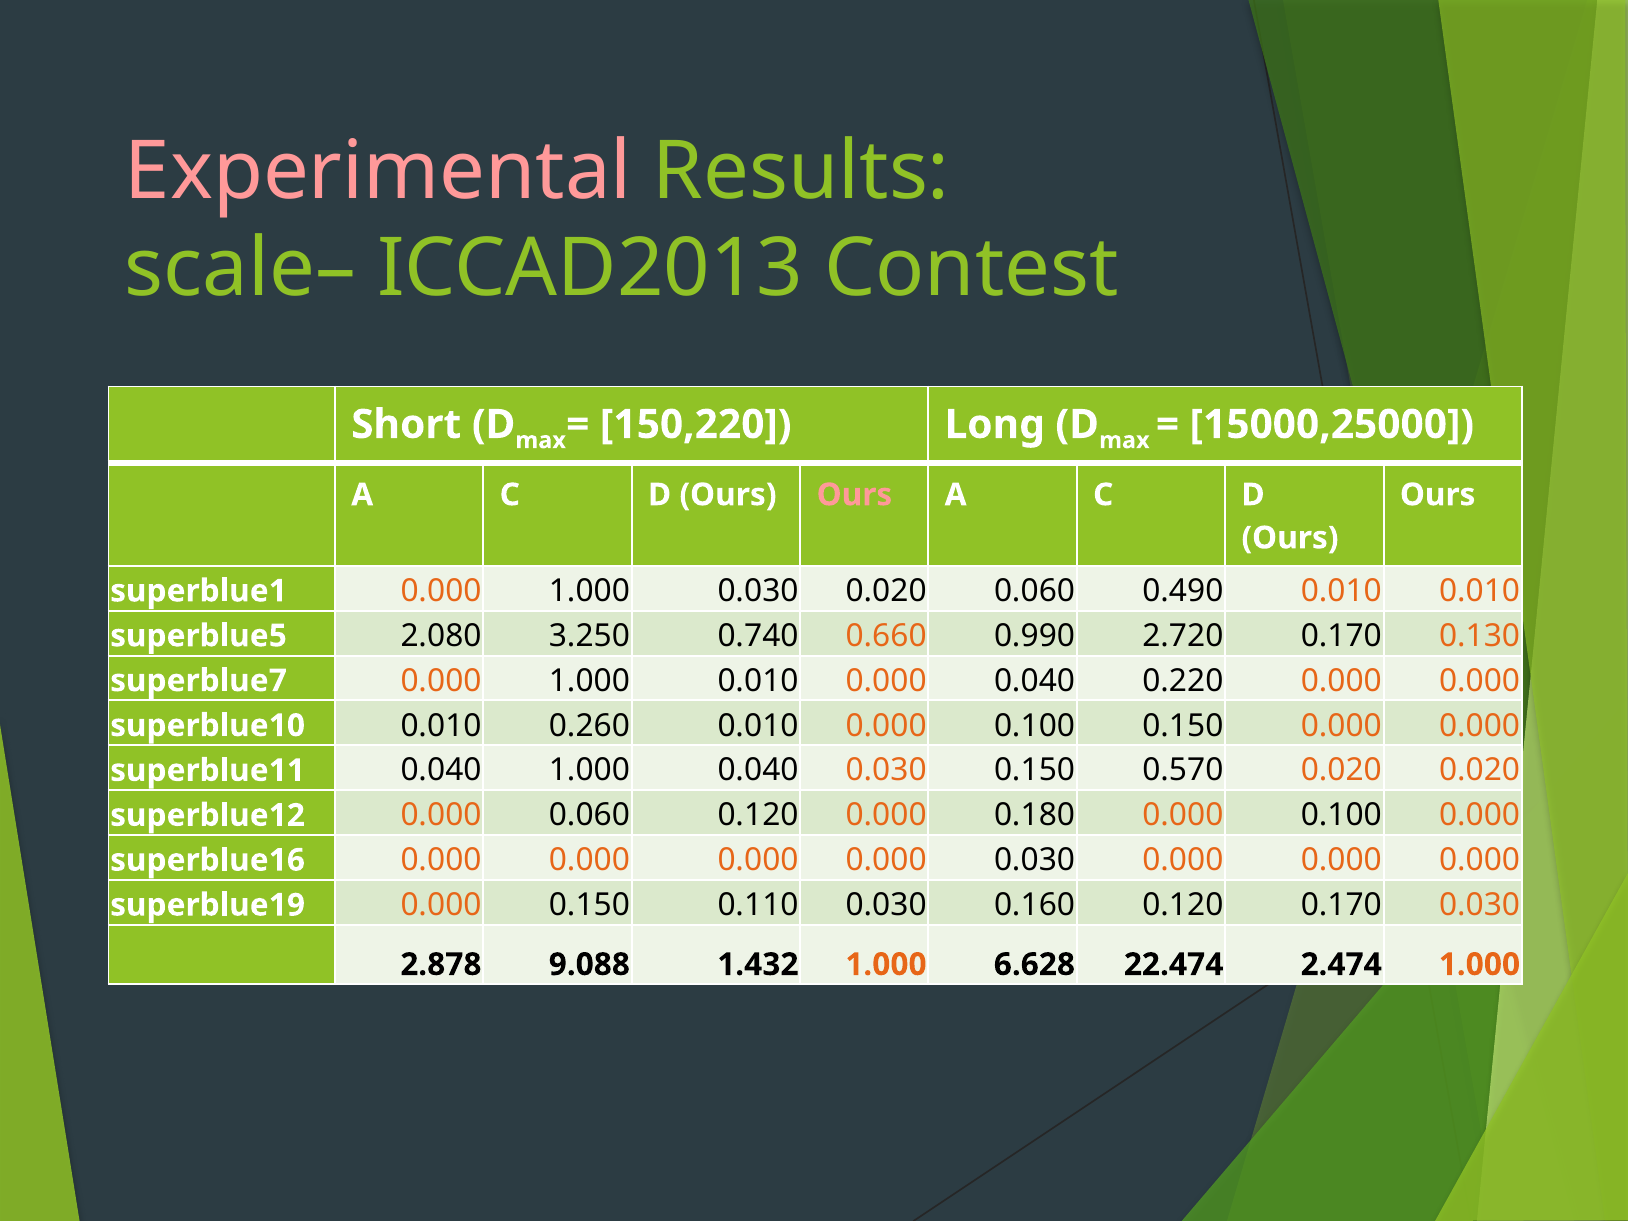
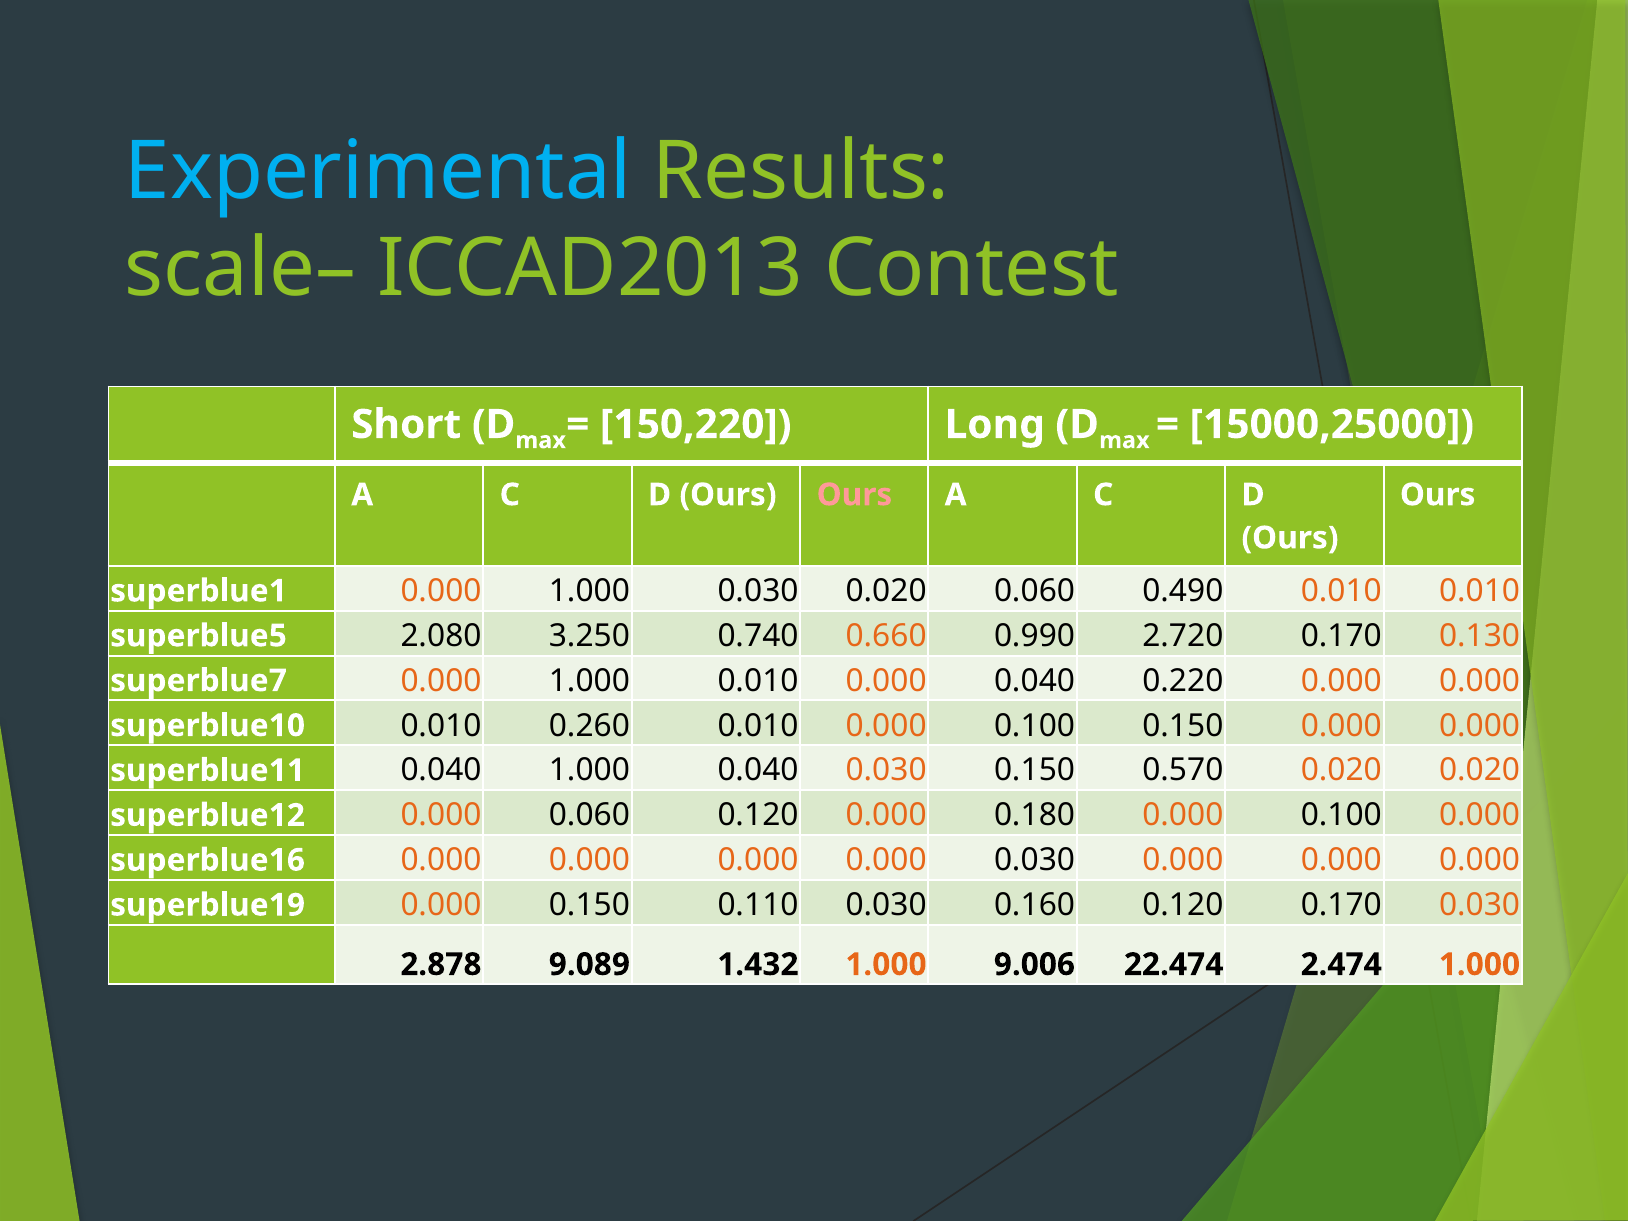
Experimental colour: pink -> light blue (378, 171)
9.088: 9.088 -> 9.089 (589, 965)
6.628: 6.628 -> 9.006 (1034, 965)
